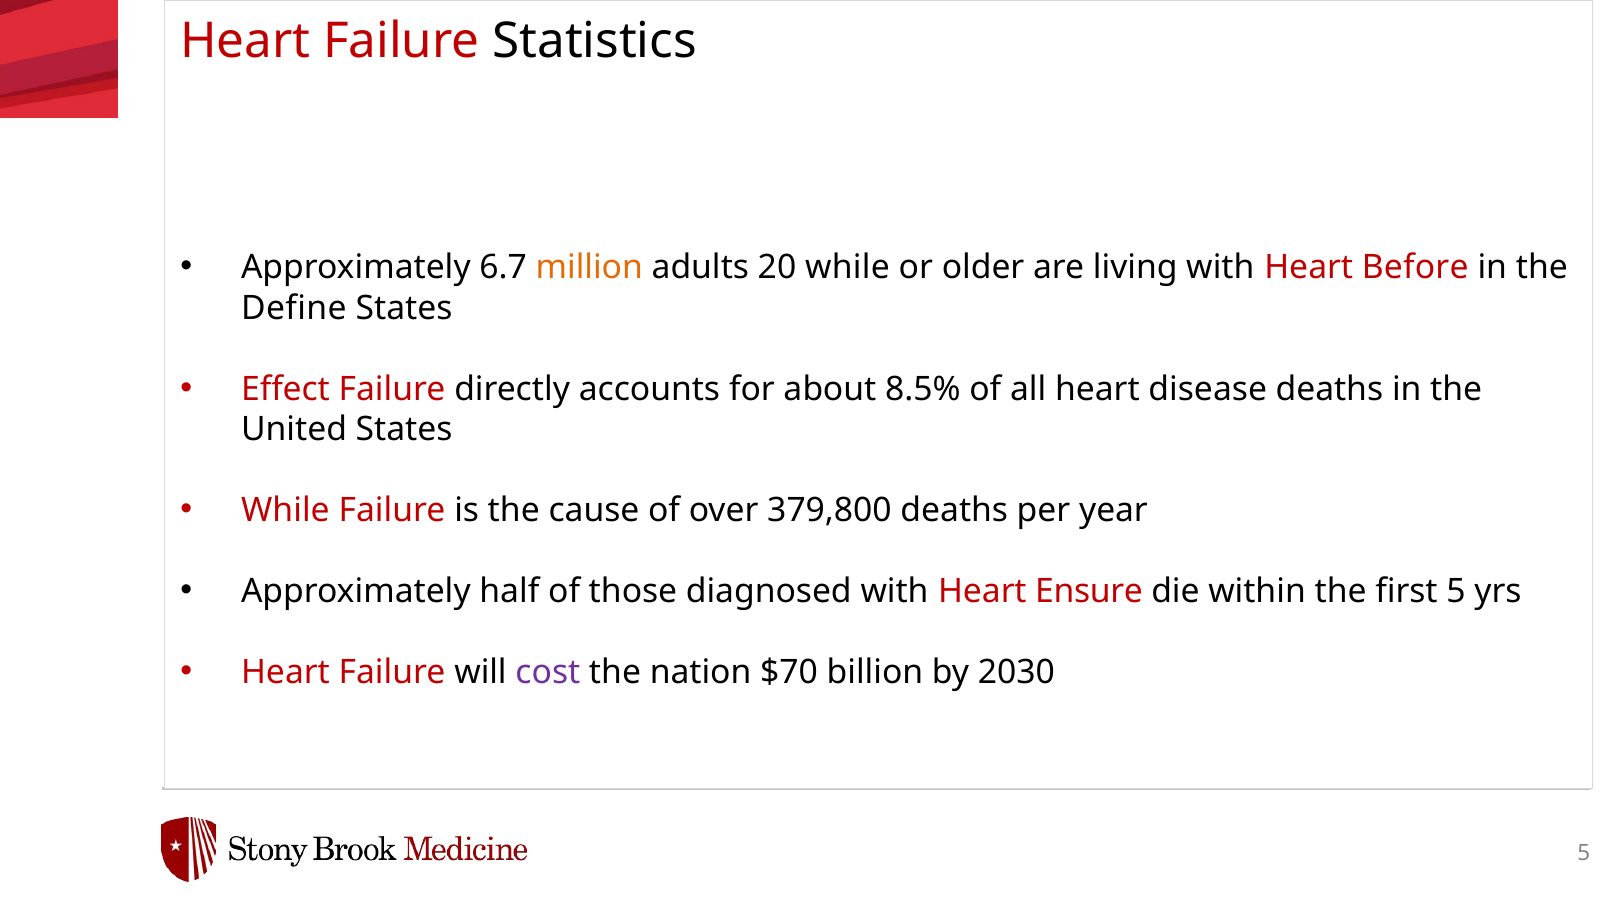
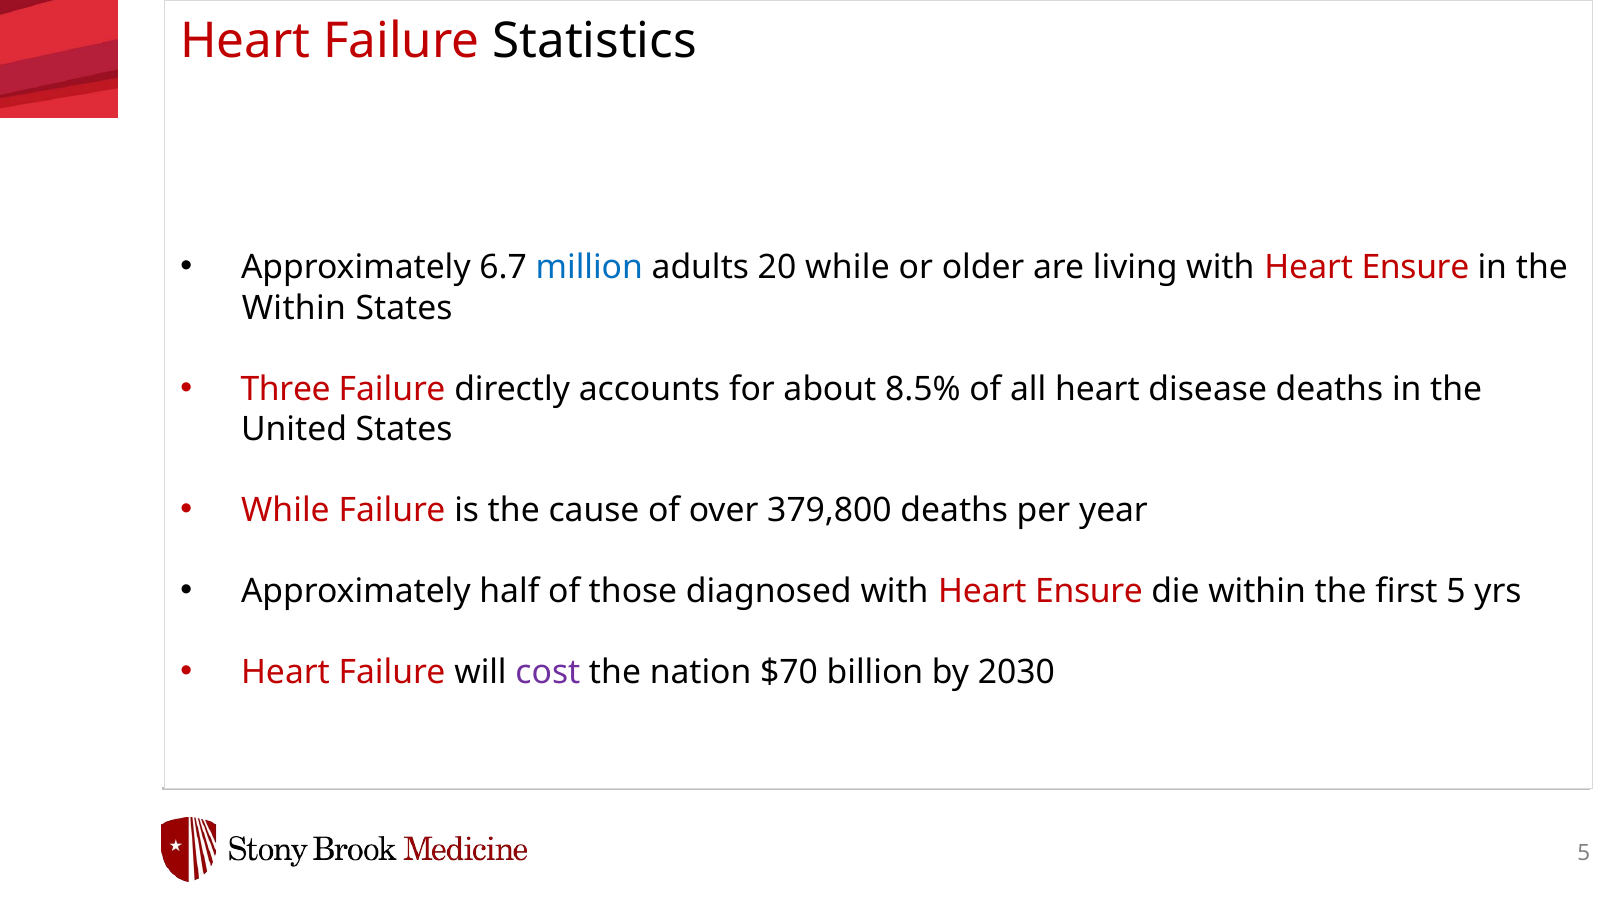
million colour: orange -> blue (589, 268)
living with Heart Before: Before -> Ensure (1415, 268)
Define: Define -> Within (294, 308)
Effect: Effect -> Three (286, 389)
